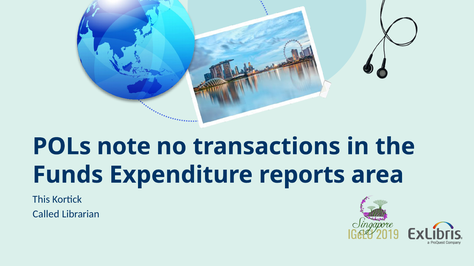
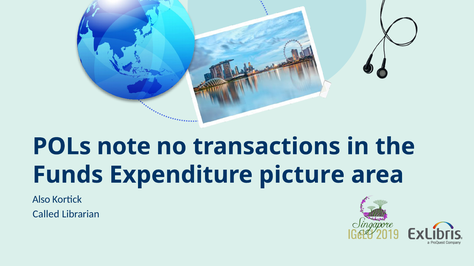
reports: reports -> picture (302, 175)
This: This -> Also (41, 200)
